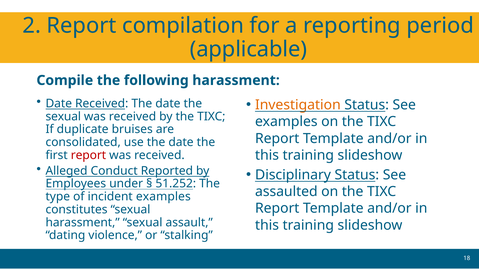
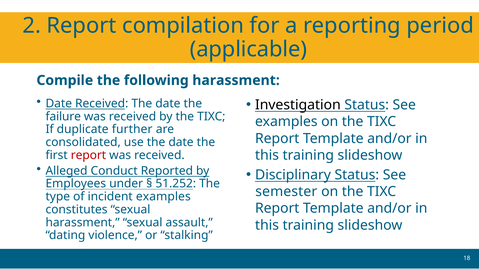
Investigation colour: orange -> black (298, 105)
sexual: sexual -> failure (63, 117)
bruises: bruises -> further (132, 130)
assaulted: assaulted -> semester (286, 192)
